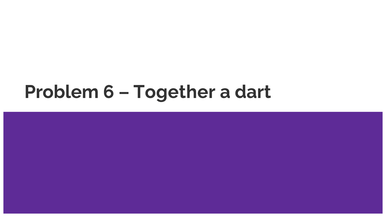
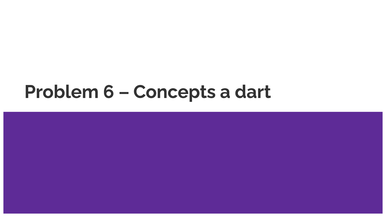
Together: Together -> Concepts (175, 92)
